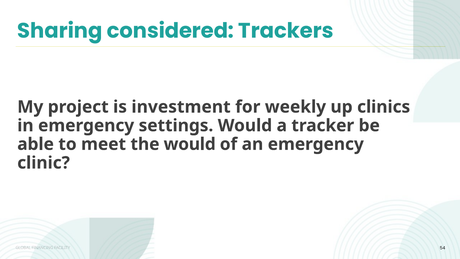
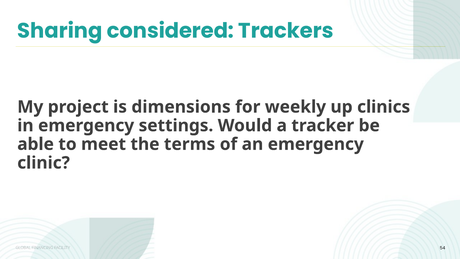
investment: investment -> dimensions (181, 107)
the would: would -> terms (190, 144)
